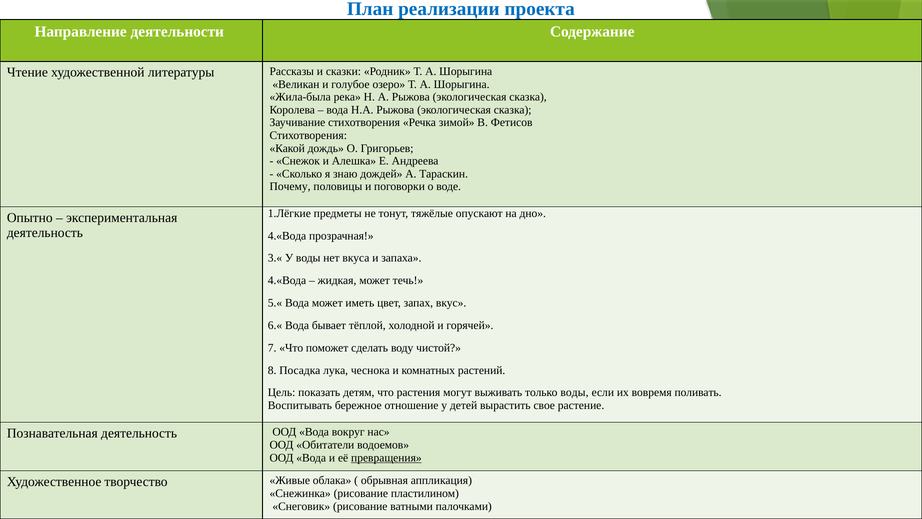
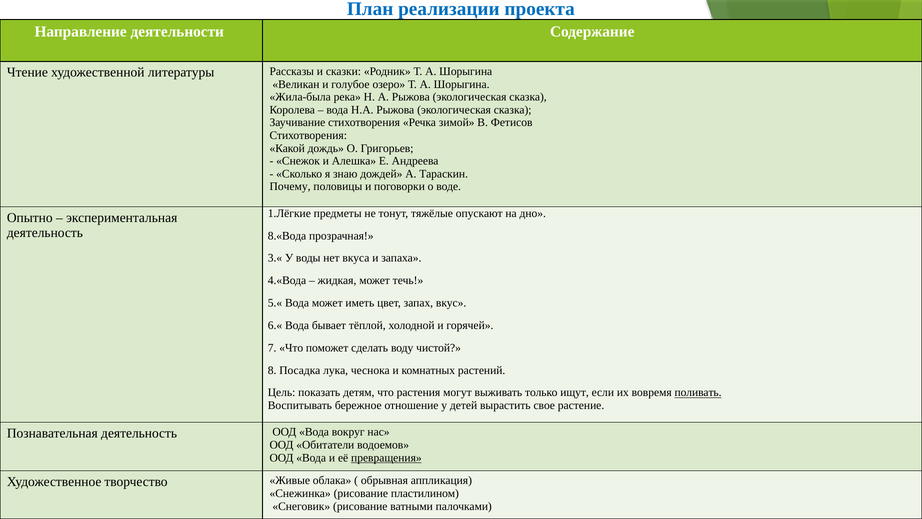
4.«Вода: 4.«Вода -> 8.«Вода (287, 236)
только воды: воды -> ищут (575, 392)
поливать underline: none -> present (698, 392)
